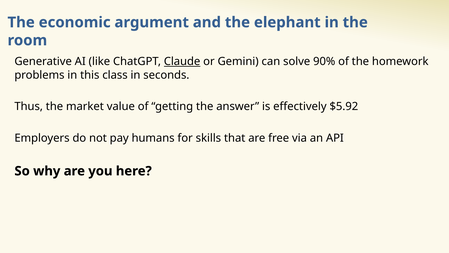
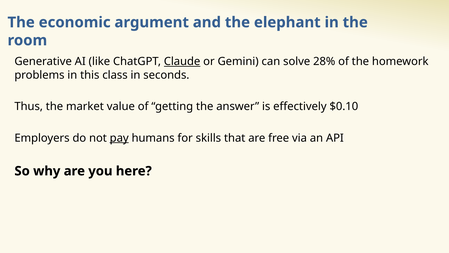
90%: 90% -> 28% (324, 61)
$5.92: $5.92 -> $0.10 (344, 106)
pay underline: none -> present (119, 138)
